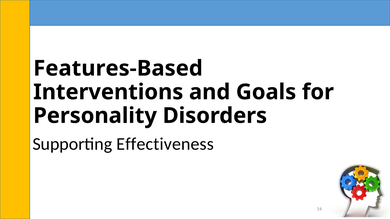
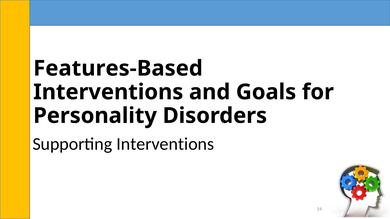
Supporting Effectiveness: Effectiveness -> Interventions (165, 144)
